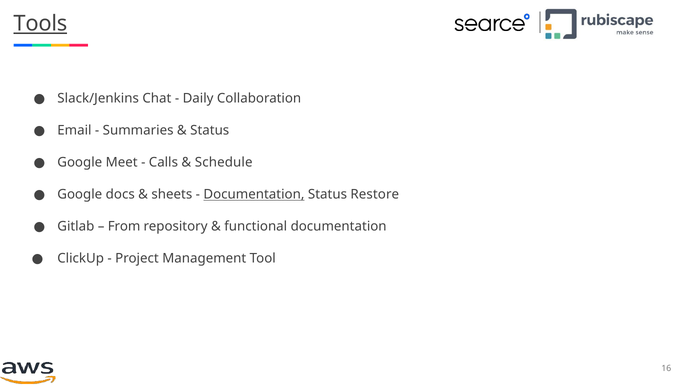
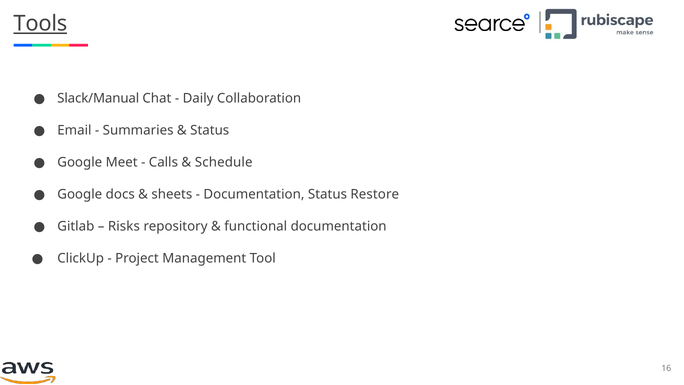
Slack/Jenkins: Slack/Jenkins -> Slack/Manual (98, 99)
Documentation underline: present -> none (254, 194)
From: From -> Risks (124, 226)
